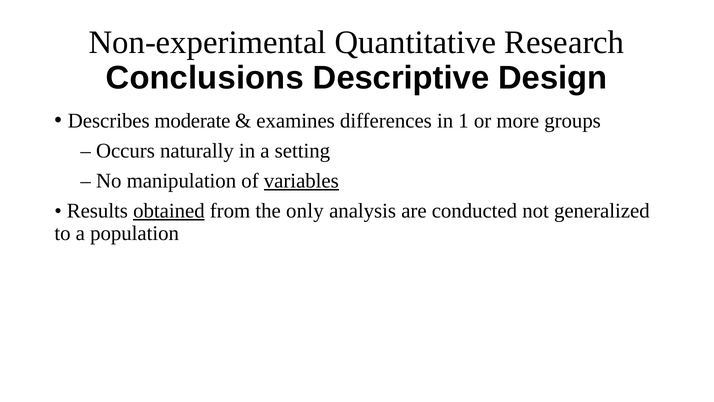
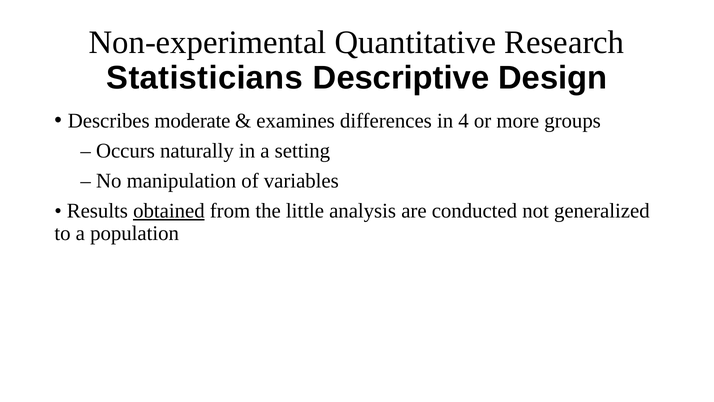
Conclusions: Conclusions -> Statisticians (205, 78)
1: 1 -> 4 (464, 121)
variables underline: present -> none (301, 181)
only: only -> little (305, 211)
